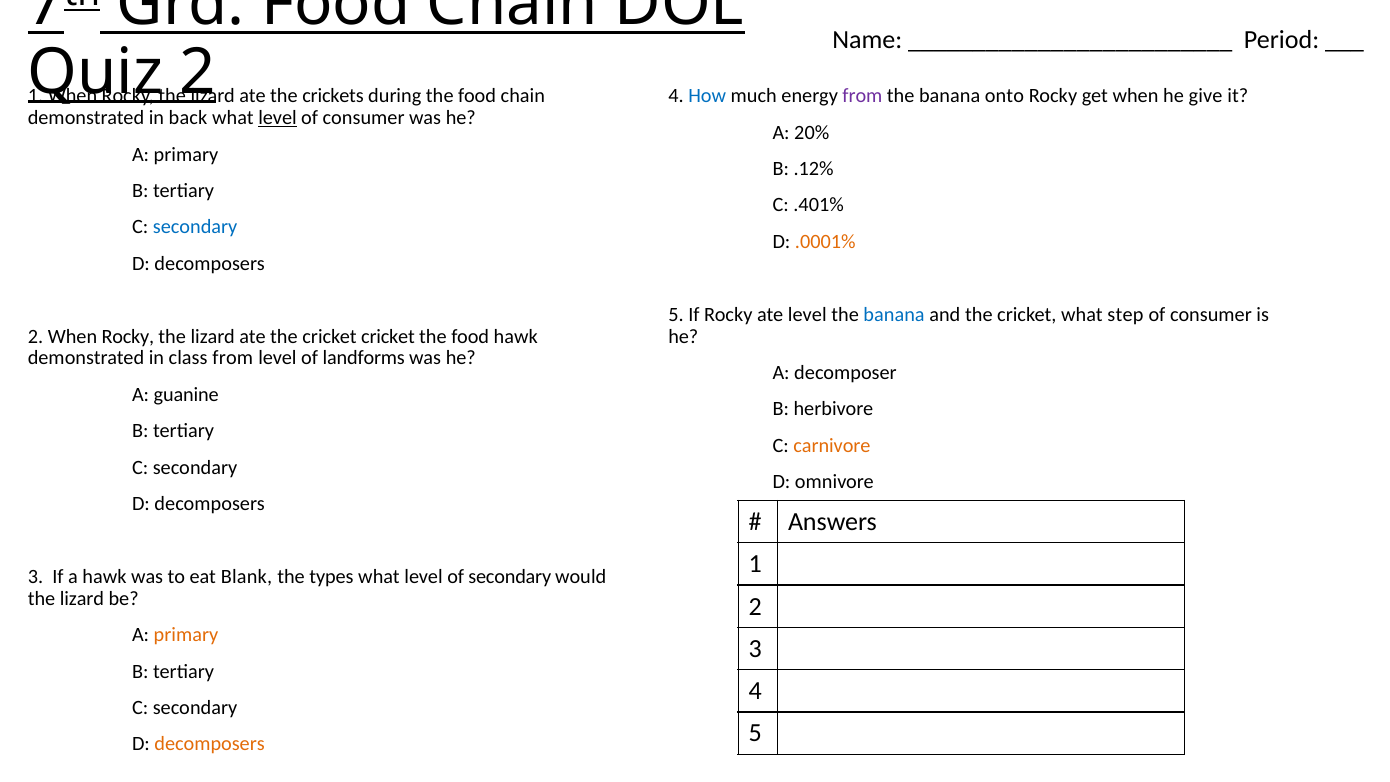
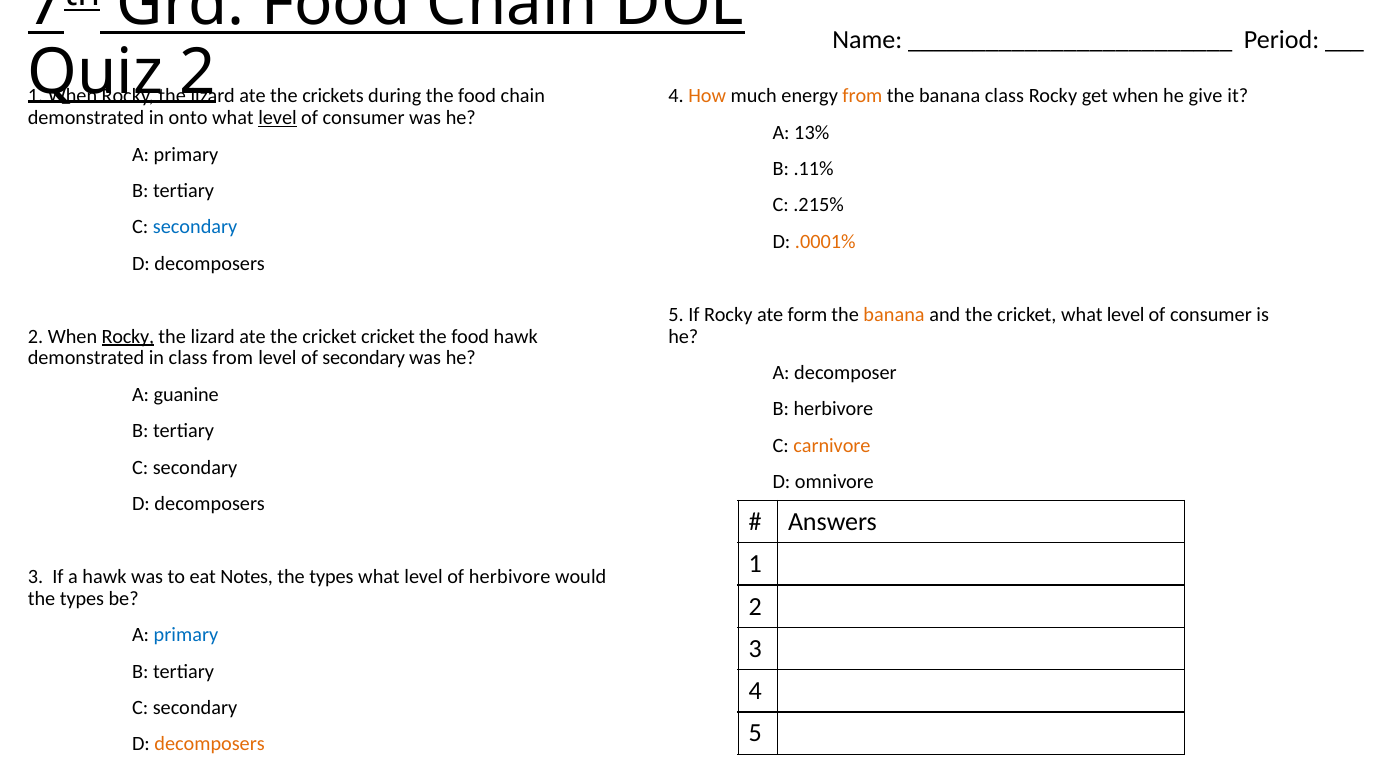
How colour: blue -> orange (707, 96)
from colour: purple -> orange (862, 96)
banana onto: onto -> class (1004, 96)
back: back -> onto (188, 118)
20%: 20% -> 13% (812, 132)
.12%: .12% -> .11% (814, 169)
.401%: .401% -> .215% (819, 205)
ate level: level -> form (807, 314)
banana colour: blue -> orange (894, 314)
cricket what step: step -> level (1126, 314)
Rocky underline: none -> present (128, 336)
of landforms: landforms -> secondary (364, 358)
Blank: Blank -> Notes (247, 577)
of secondary: secondary -> herbivore (510, 577)
lizard: lizard -> types (82, 599)
primary colour: orange -> blue (186, 635)
